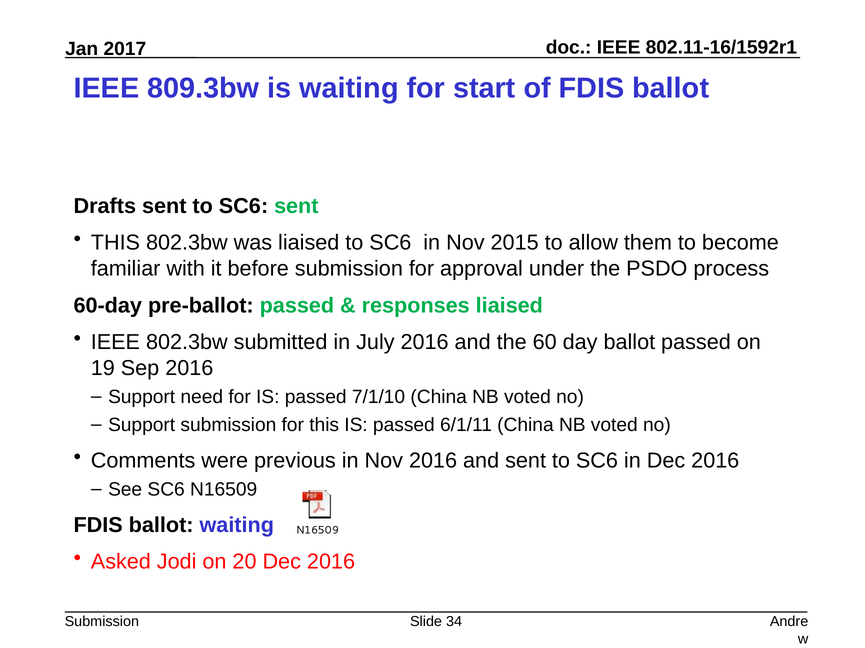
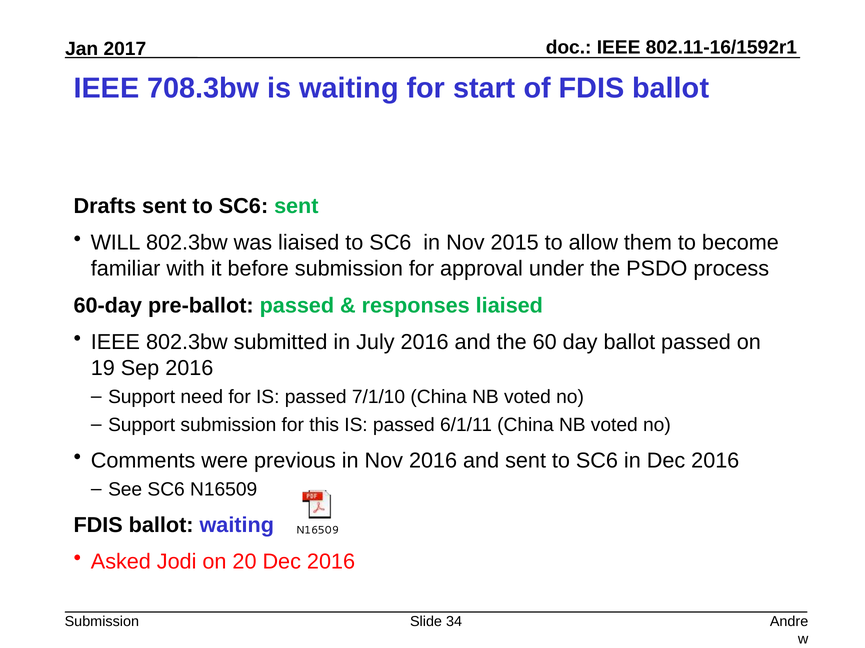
809.3bw: 809.3bw -> 708.3bw (203, 89)
THIS: THIS -> WILL (116, 243)
